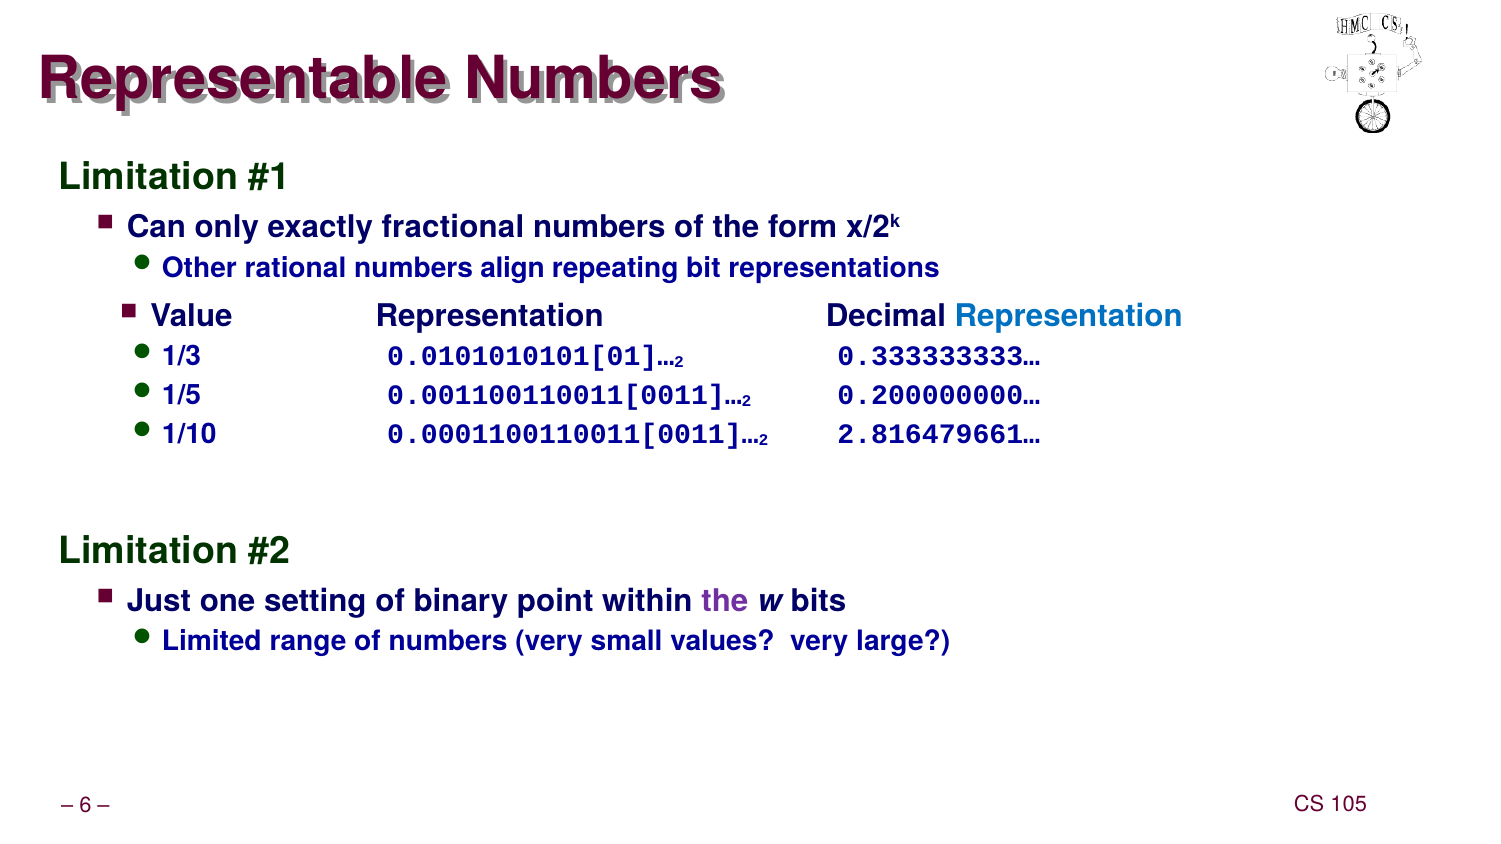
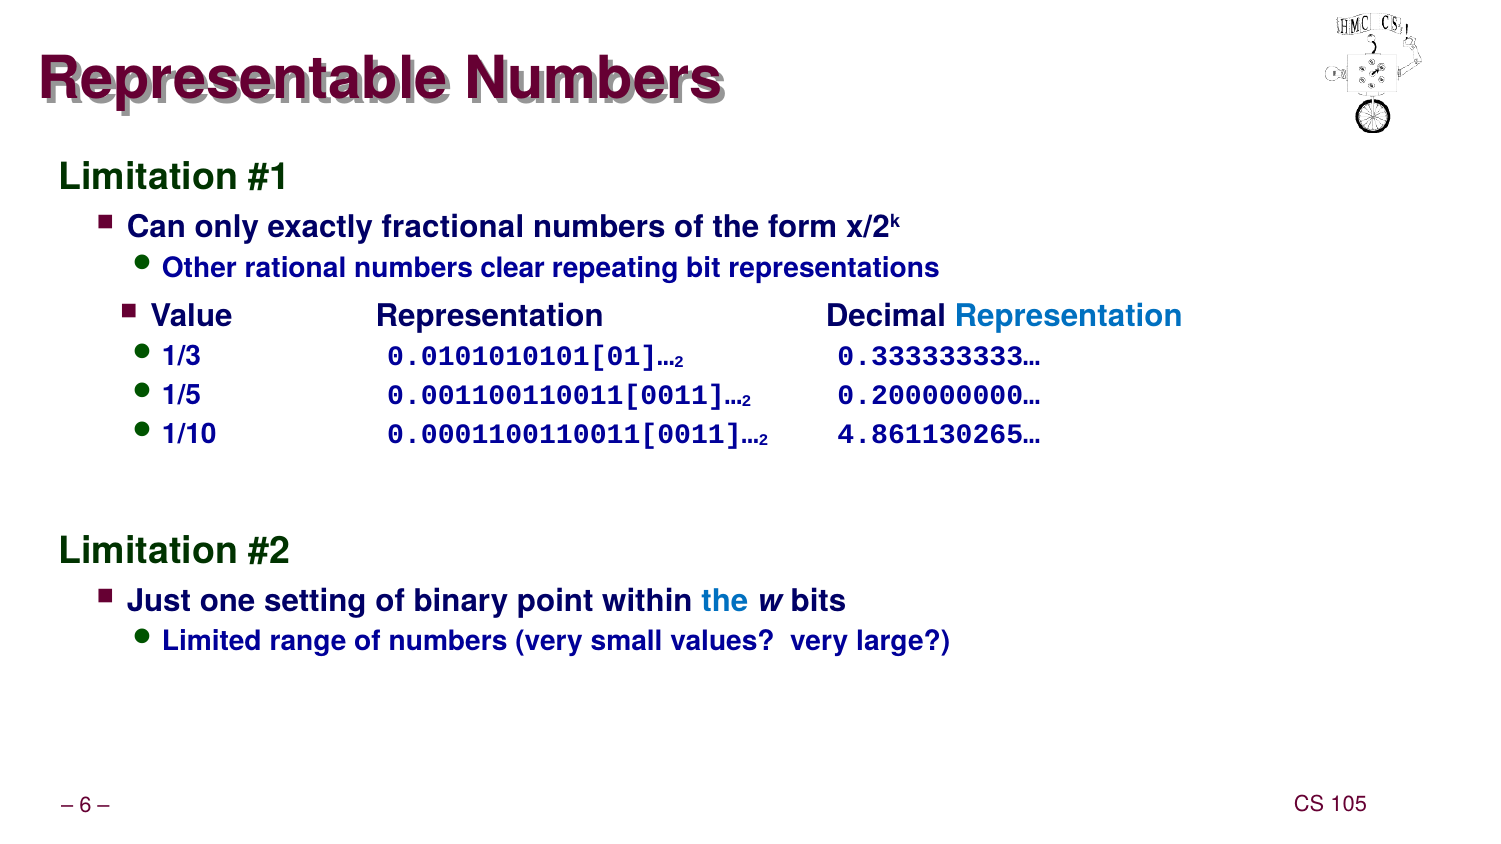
align: align -> clear (513, 268)
2.816479661…: 2.816479661… -> 4.861130265… (939, 434)
the colour: purple -> blue (725, 601)
